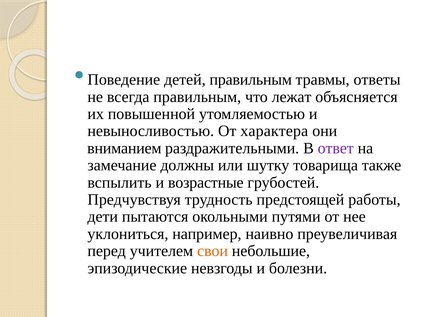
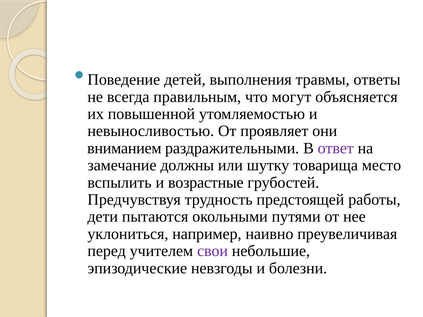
детей правильным: правильным -> выполнения (251, 80)
лежат: лежат -> могут (292, 97)
характера: характера -> проявляет (274, 131)
также: также -> место (382, 165)
свои colour: orange -> purple (213, 251)
